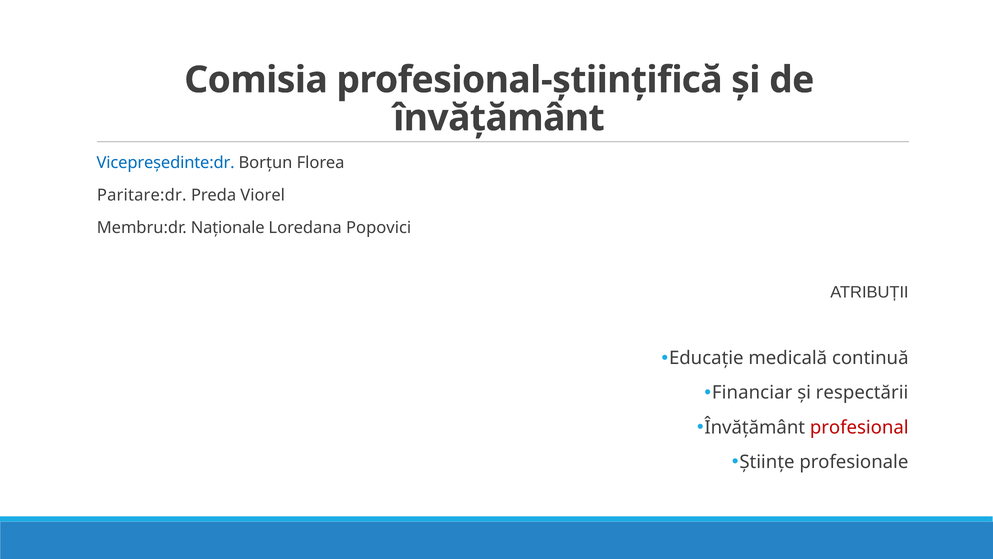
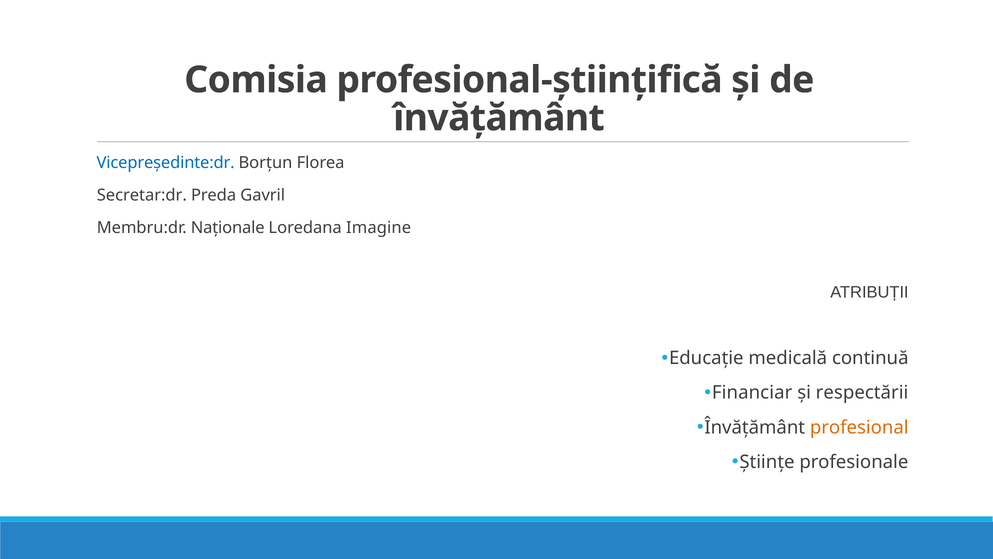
Paritare:dr: Paritare:dr -> Secretar:dr (142, 195)
Viorel: Viorel -> Gavril (263, 195)
Popovici: Popovici -> Imagine (379, 227)
profesional colour: red -> orange (859, 427)
